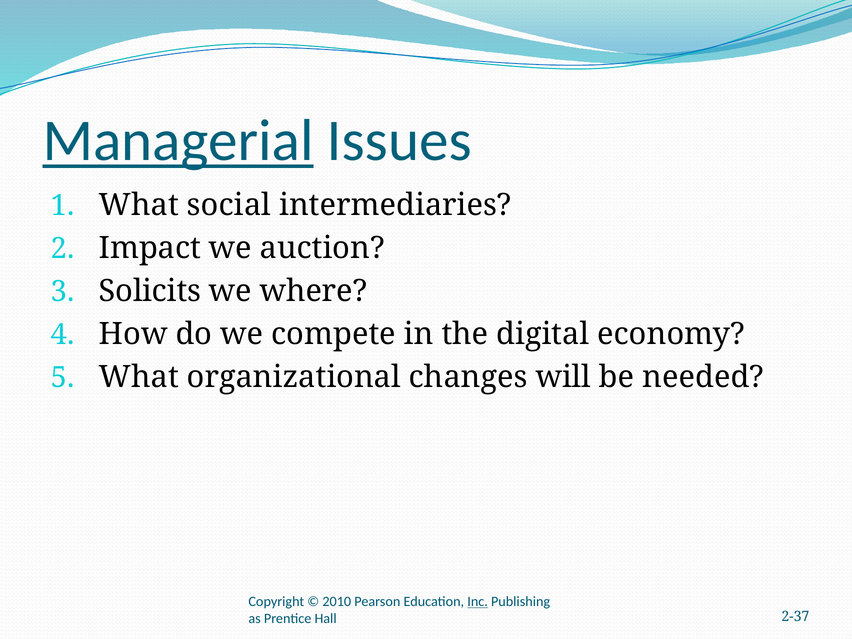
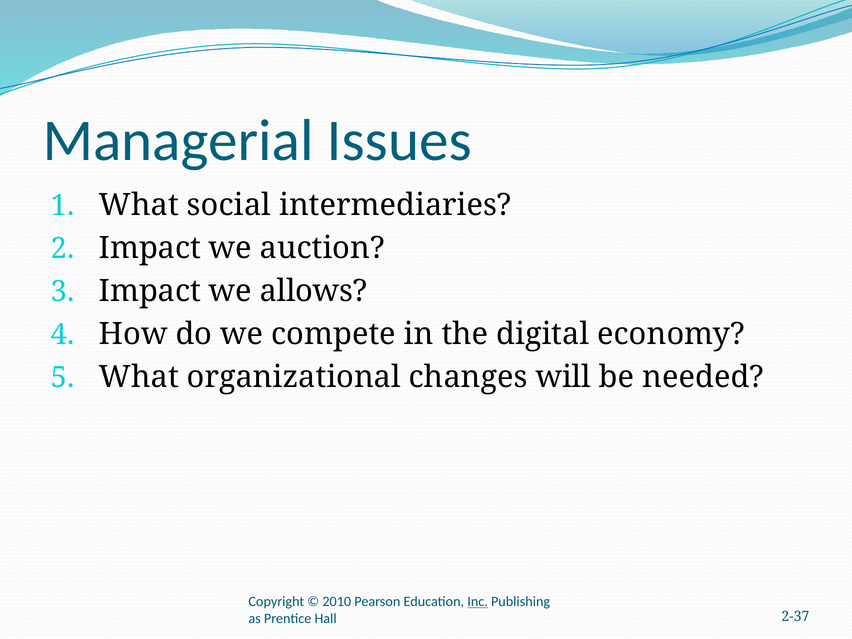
Managerial underline: present -> none (178, 141)
Solicits: Solicits -> Impact (150, 291)
where: where -> allows (314, 291)
